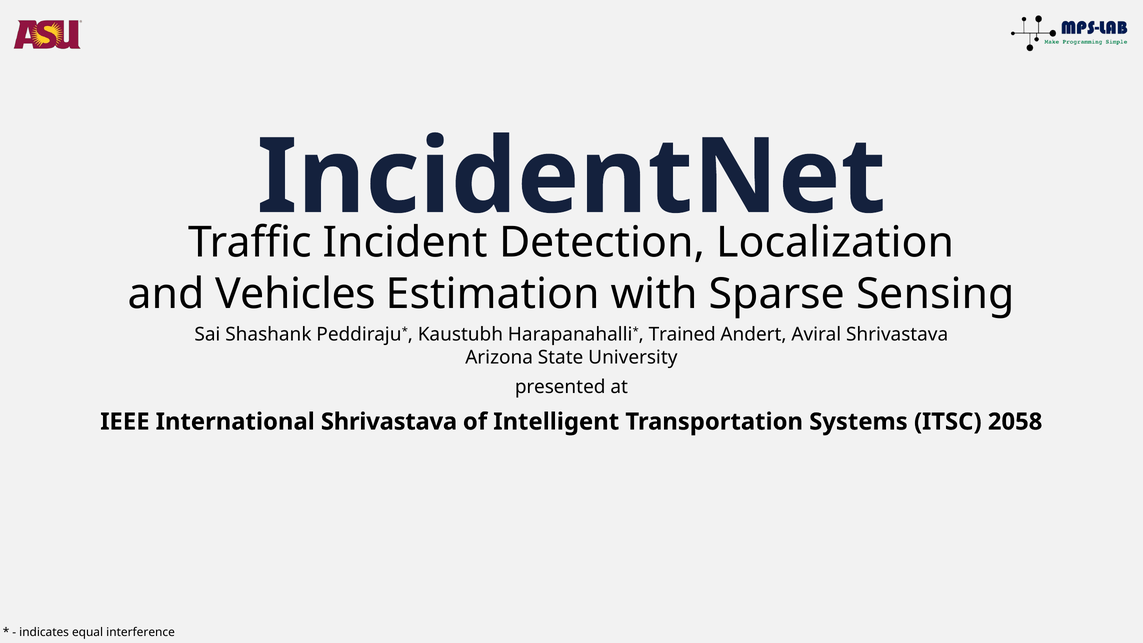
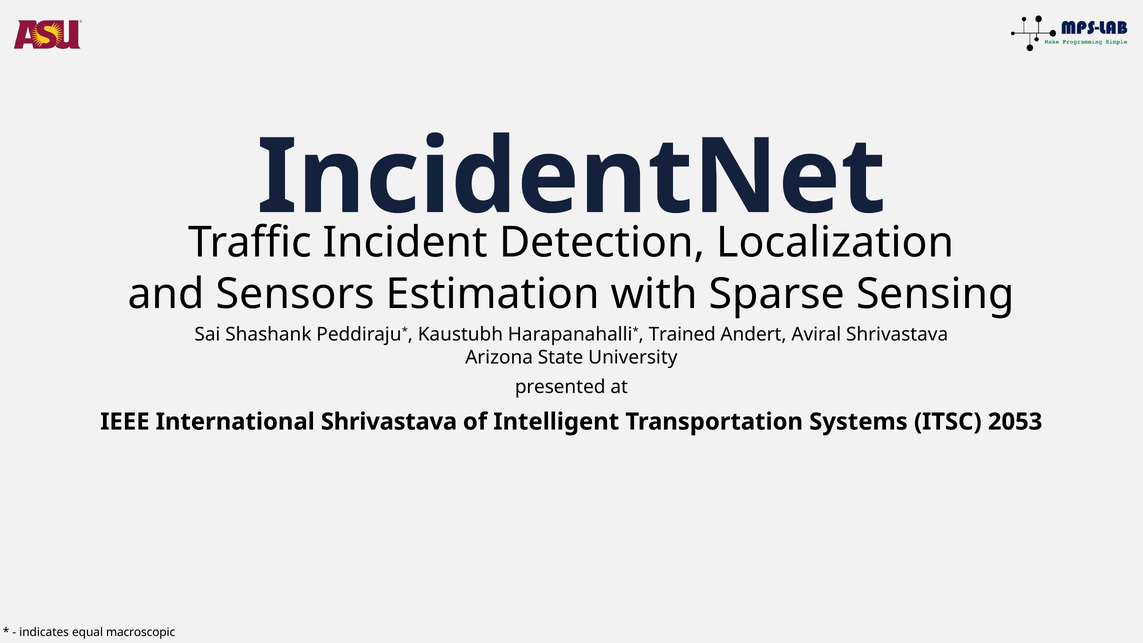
Vehicles: Vehicles -> Sensors (295, 294)
2058: 2058 -> 2053 (1015, 422)
interference: interference -> macroscopic (141, 632)
